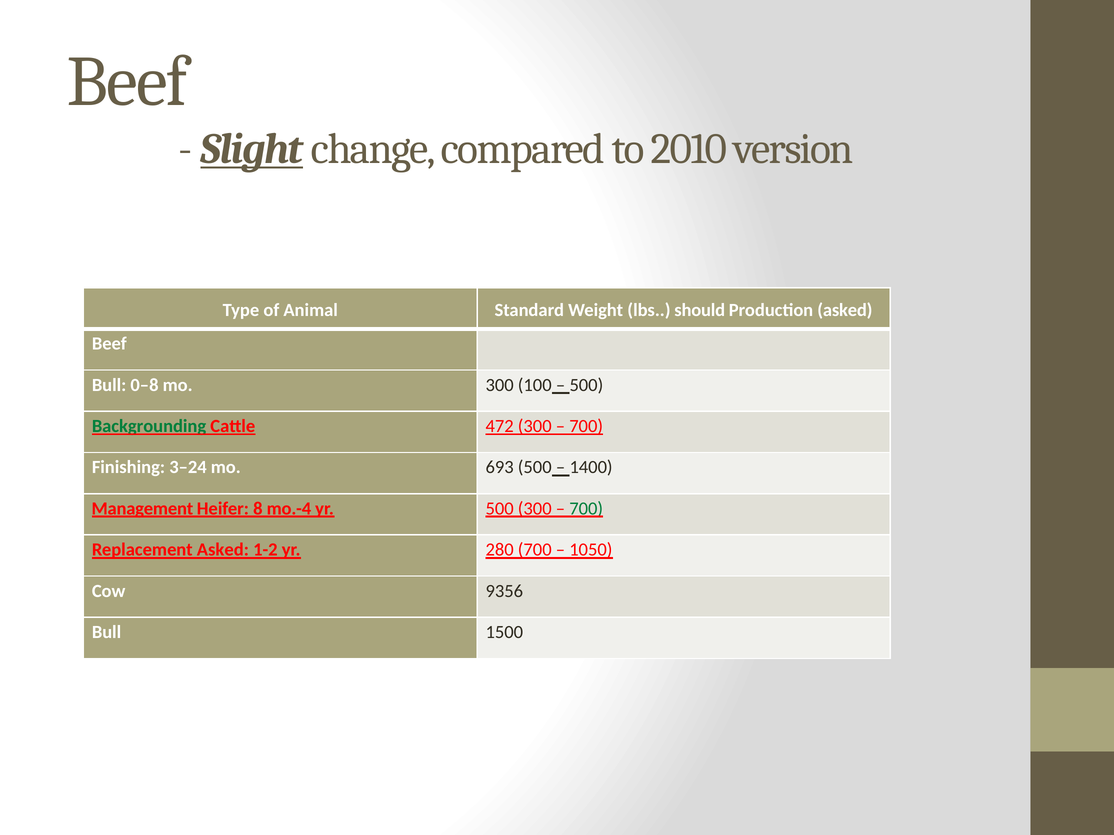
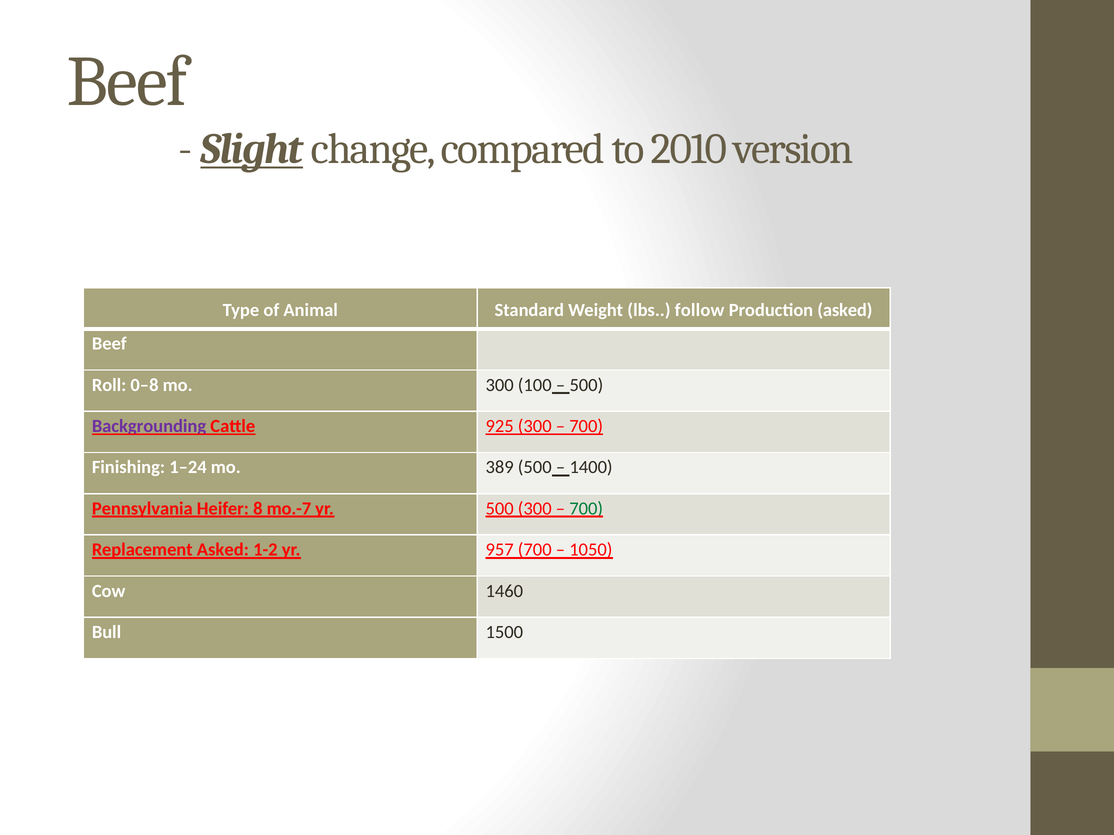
should: should -> follow (700, 310)
Bull: Bull -> Roll (109, 385)
Backgrounding colour: green -> purple (149, 426)
472: 472 -> 925 (500, 426)
3–24: 3–24 -> 1–24 (188, 468)
693: 693 -> 389 (500, 468)
Management: Management -> Pennsylvania (142, 509)
mo.-4: mo.-4 -> mo.-7 (289, 509)
280: 280 -> 957 (500, 550)
9356: 9356 -> 1460 (504, 591)
